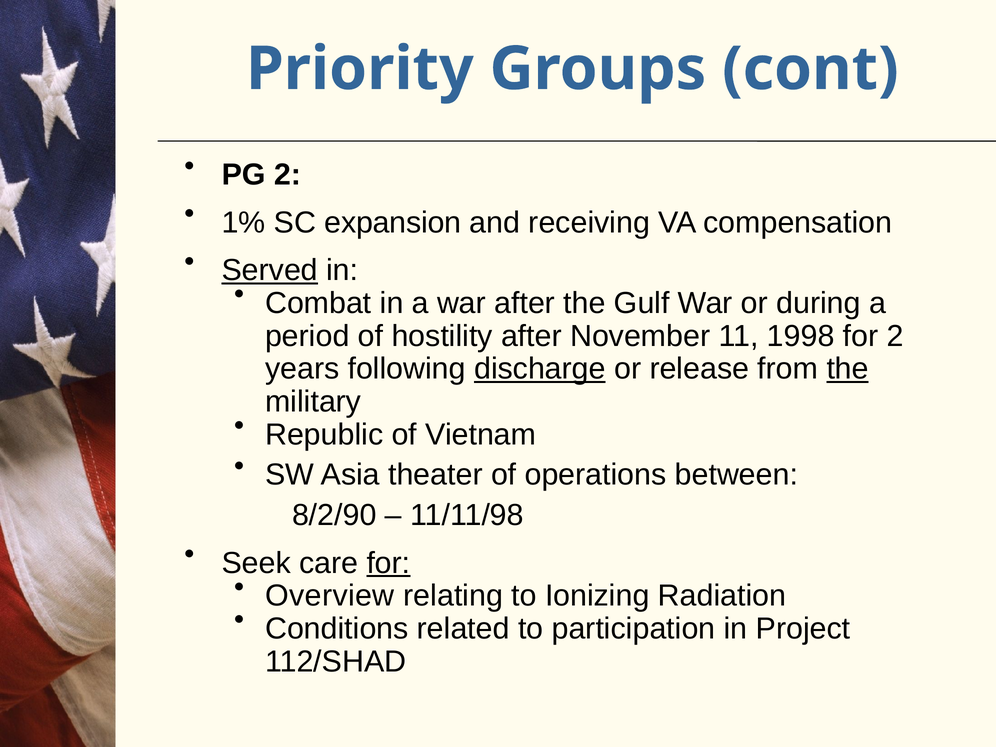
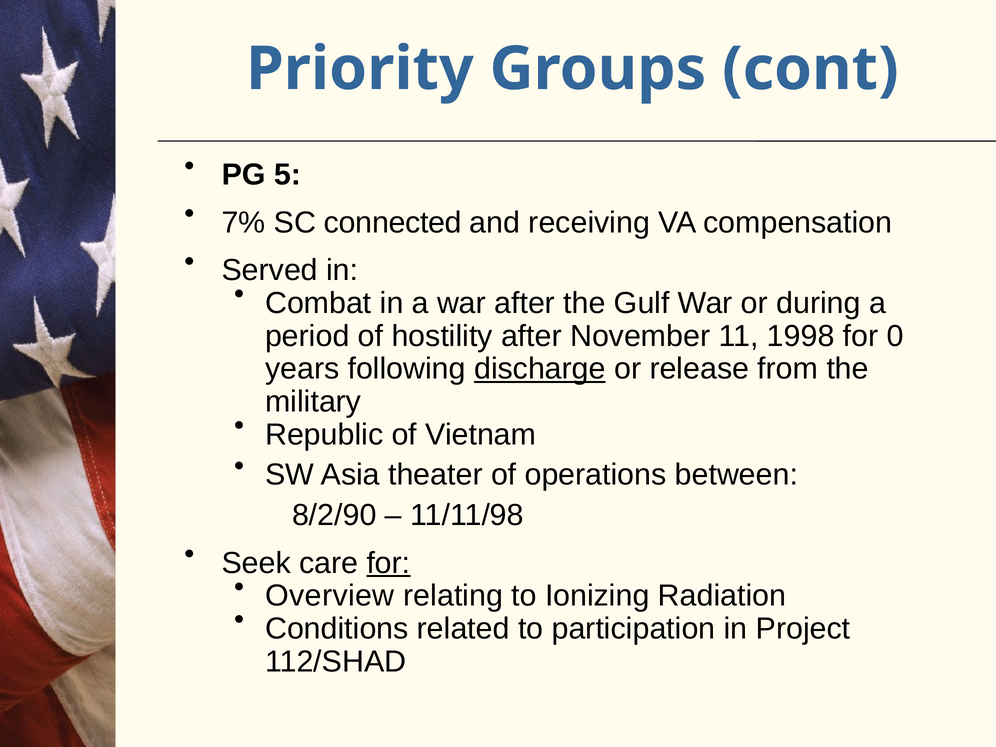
PG 2: 2 -> 5 (287, 175)
1%: 1% -> 7% (244, 223)
expansion: expansion -> connected (393, 223)
Served underline: present -> none (270, 270)
for 2: 2 -> 0 (895, 336)
the underline: present -> none (848, 369)
